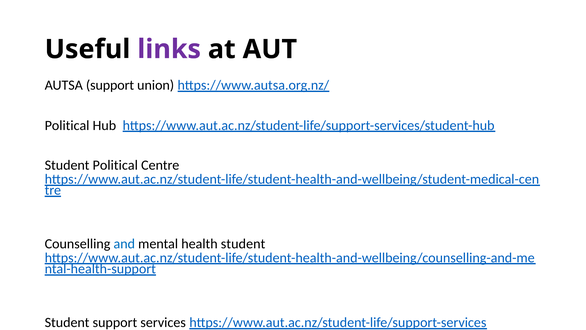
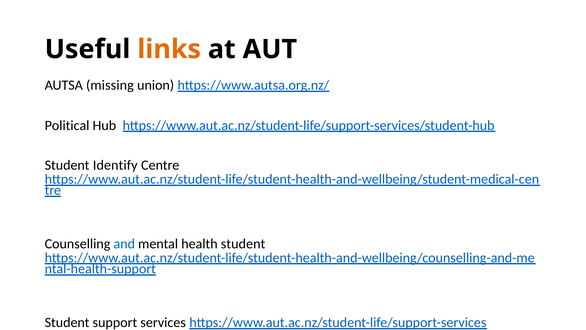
links colour: purple -> orange (169, 49)
AUTSA support: support -> missing (110, 85)
Student Political: Political -> Identify (115, 165)
